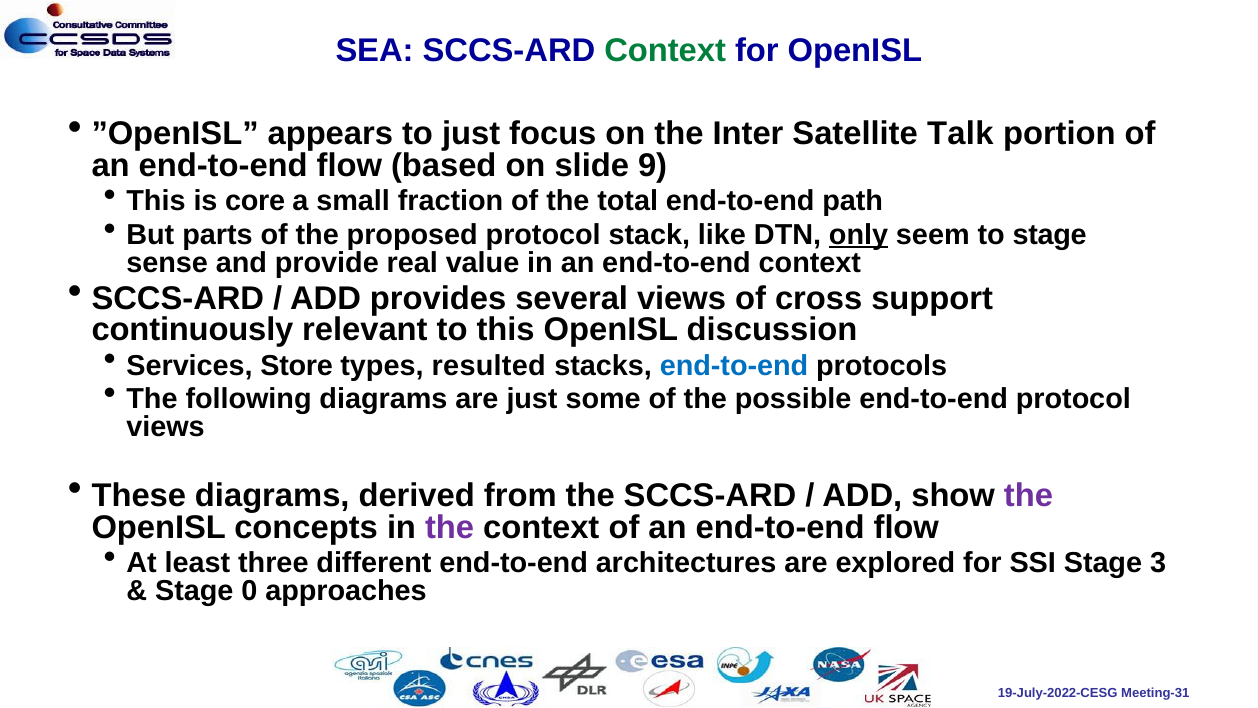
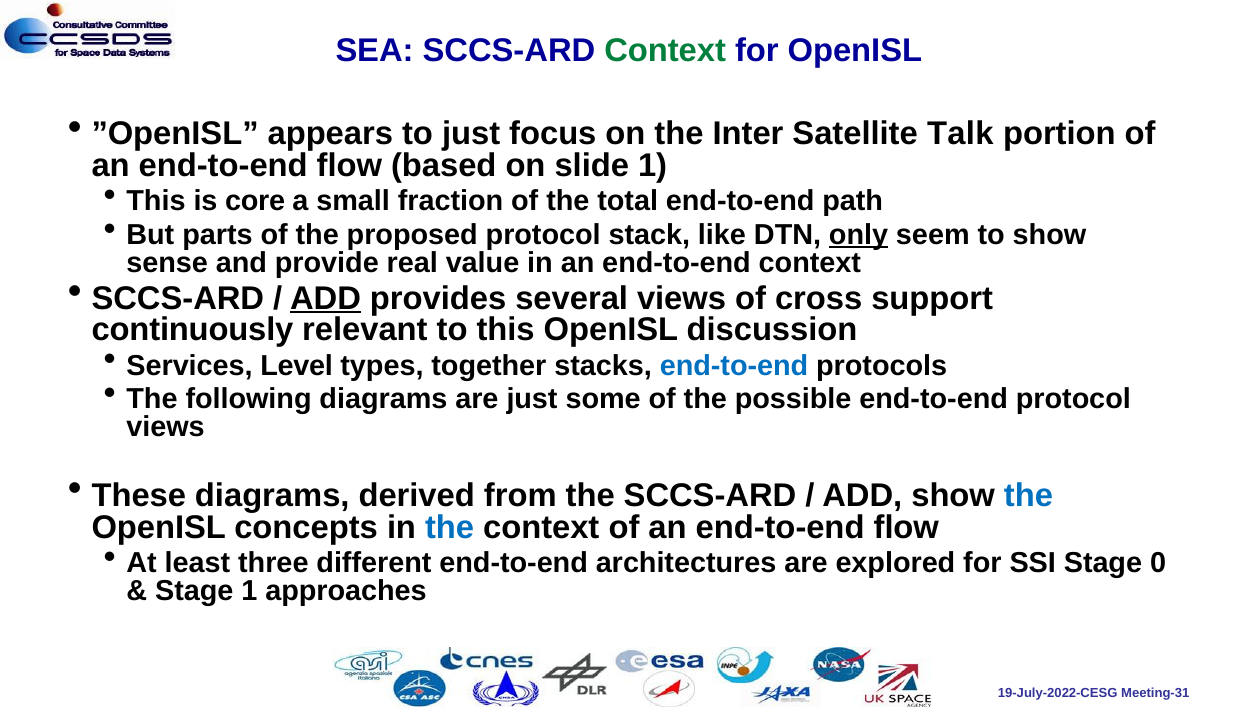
slide 9: 9 -> 1 (653, 165)
to stage: stage -> show (1049, 235)
ADD underline: none -> present (326, 298)
Store: Store -> Level (297, 365)
resulted: resulted -> together (489, 365)
the colour: purple -> blue (1028, 495)
the colour: purple -> blue (450, 527)
3: 3 -> 0 (1158, 563)
Stage 0: 0 -> 1 (249, 590)
